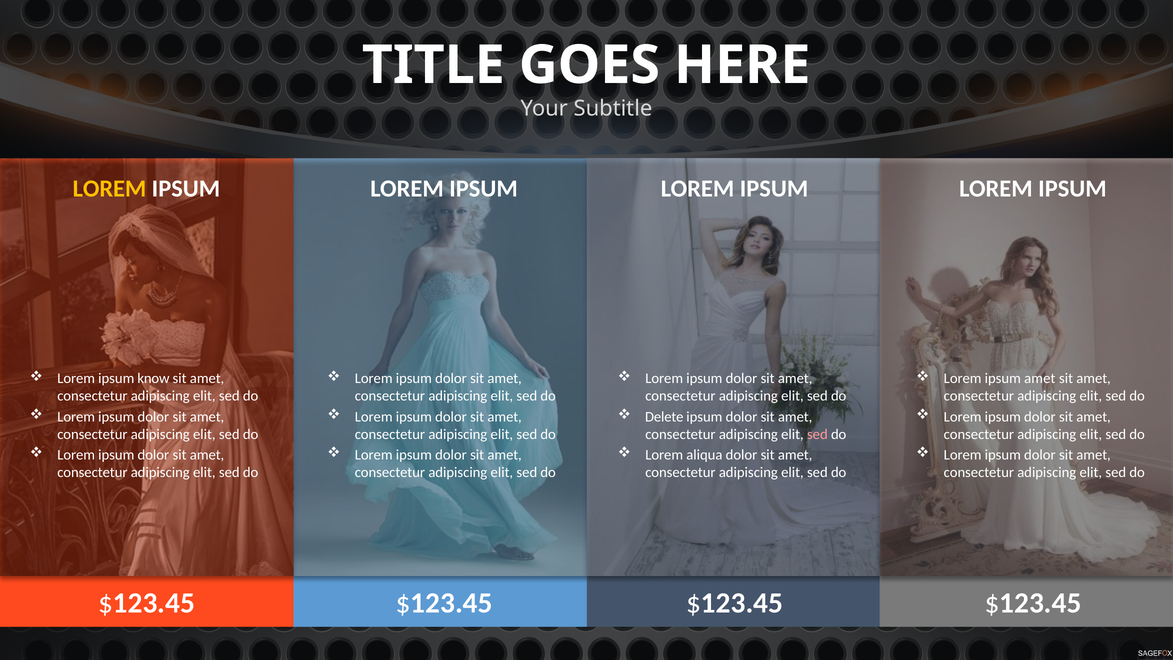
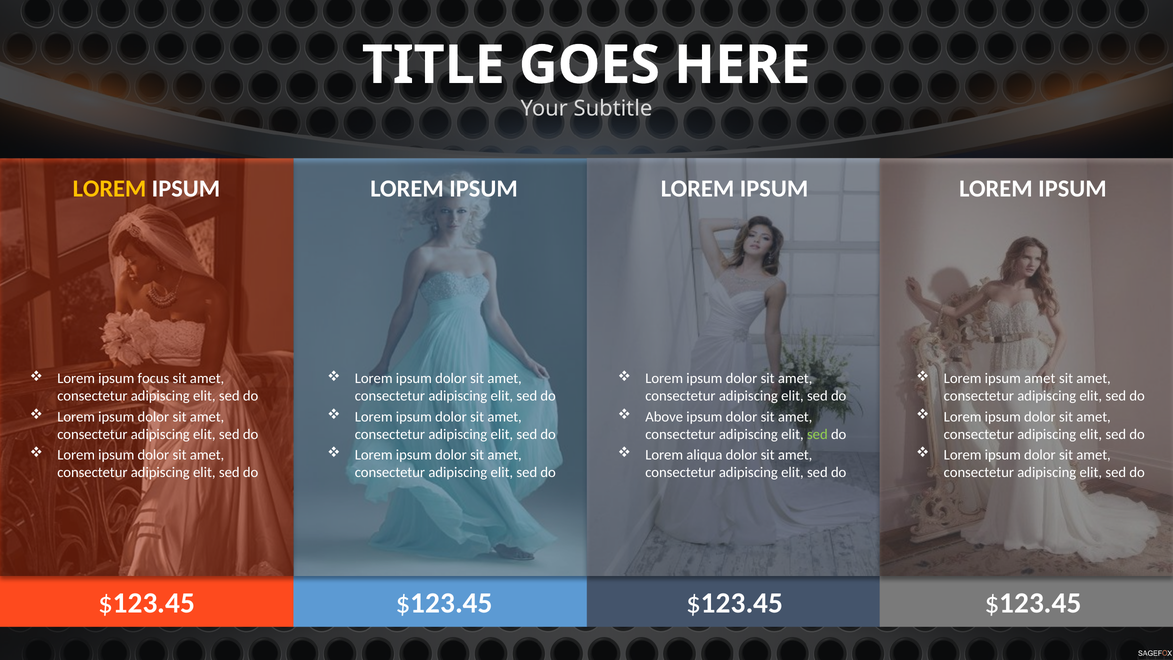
know: know -> focus (153, 378)
Delete: Delete -> Above (664, 417)
sed colour: pink -> light green (817, 434)
